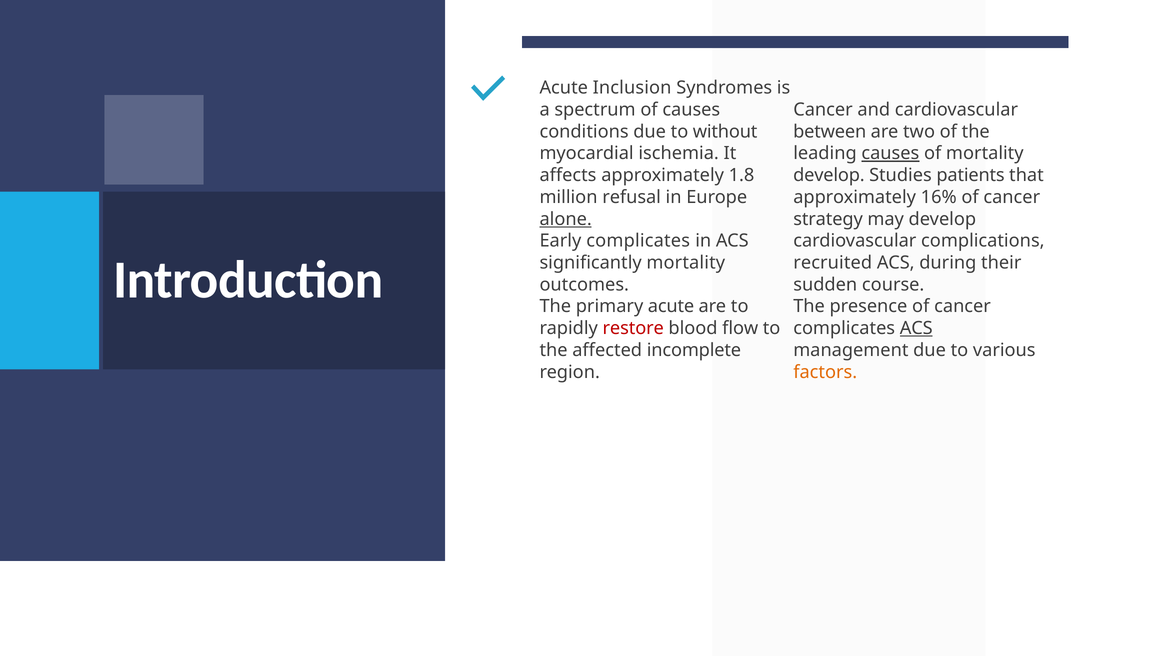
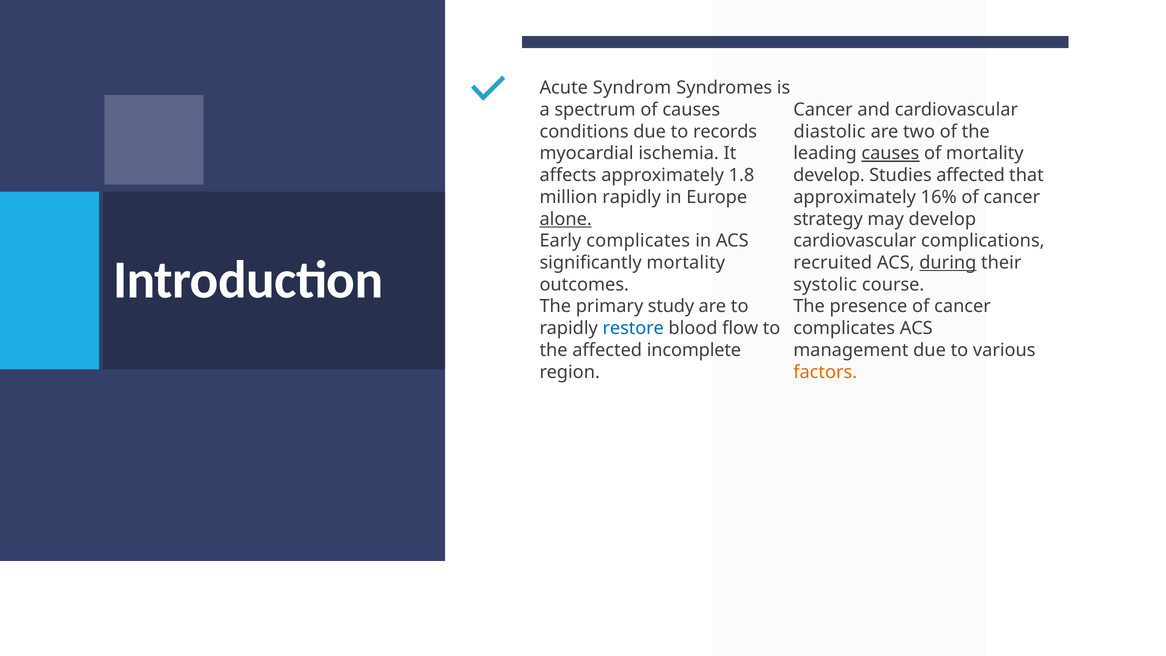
Inclusion: Inclusion -> Syndrom (632, 88)
without: without -> records (725, 131)
between: between -> diastolic (830, 131)
Studies patients: patients -> affected (971, 175)
million refusal: refusal -> rapidly (632, 197)
during underline: none -> present (948, 263)
sudden: sudden -> systolic (825, 285)
primary acute: acute -> study (671, 306)
restore colour: red -> blue (633, 328)
ACS underline: present -> none (916, 328)
